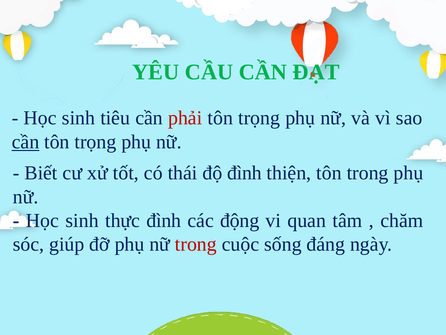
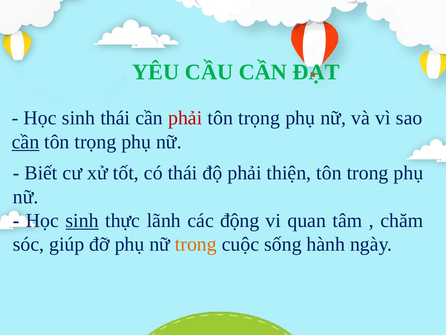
sinh tiêu: tiêu -> thái (115, 118)
độ đình: đình -> phải (244, 173)
sinh underline: none -> present (82, 220)
thực đình: đình -> lãnh (164, 220)
trong colour: red -> orange (196, 244)
đáng: đáng -> hành (326, 244)
